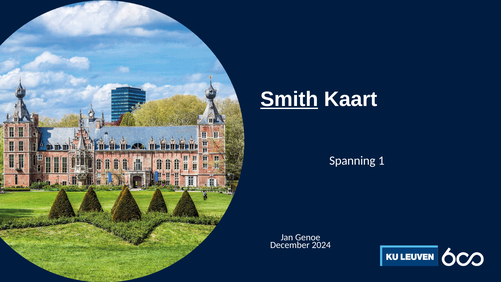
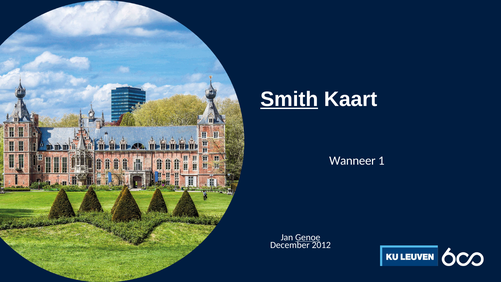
Spanning: Spanning -> Wanneer (352, 161)
Genoe underline: none -> present (308, 237)
2024: 2024 -> 2012 (321, 245)
